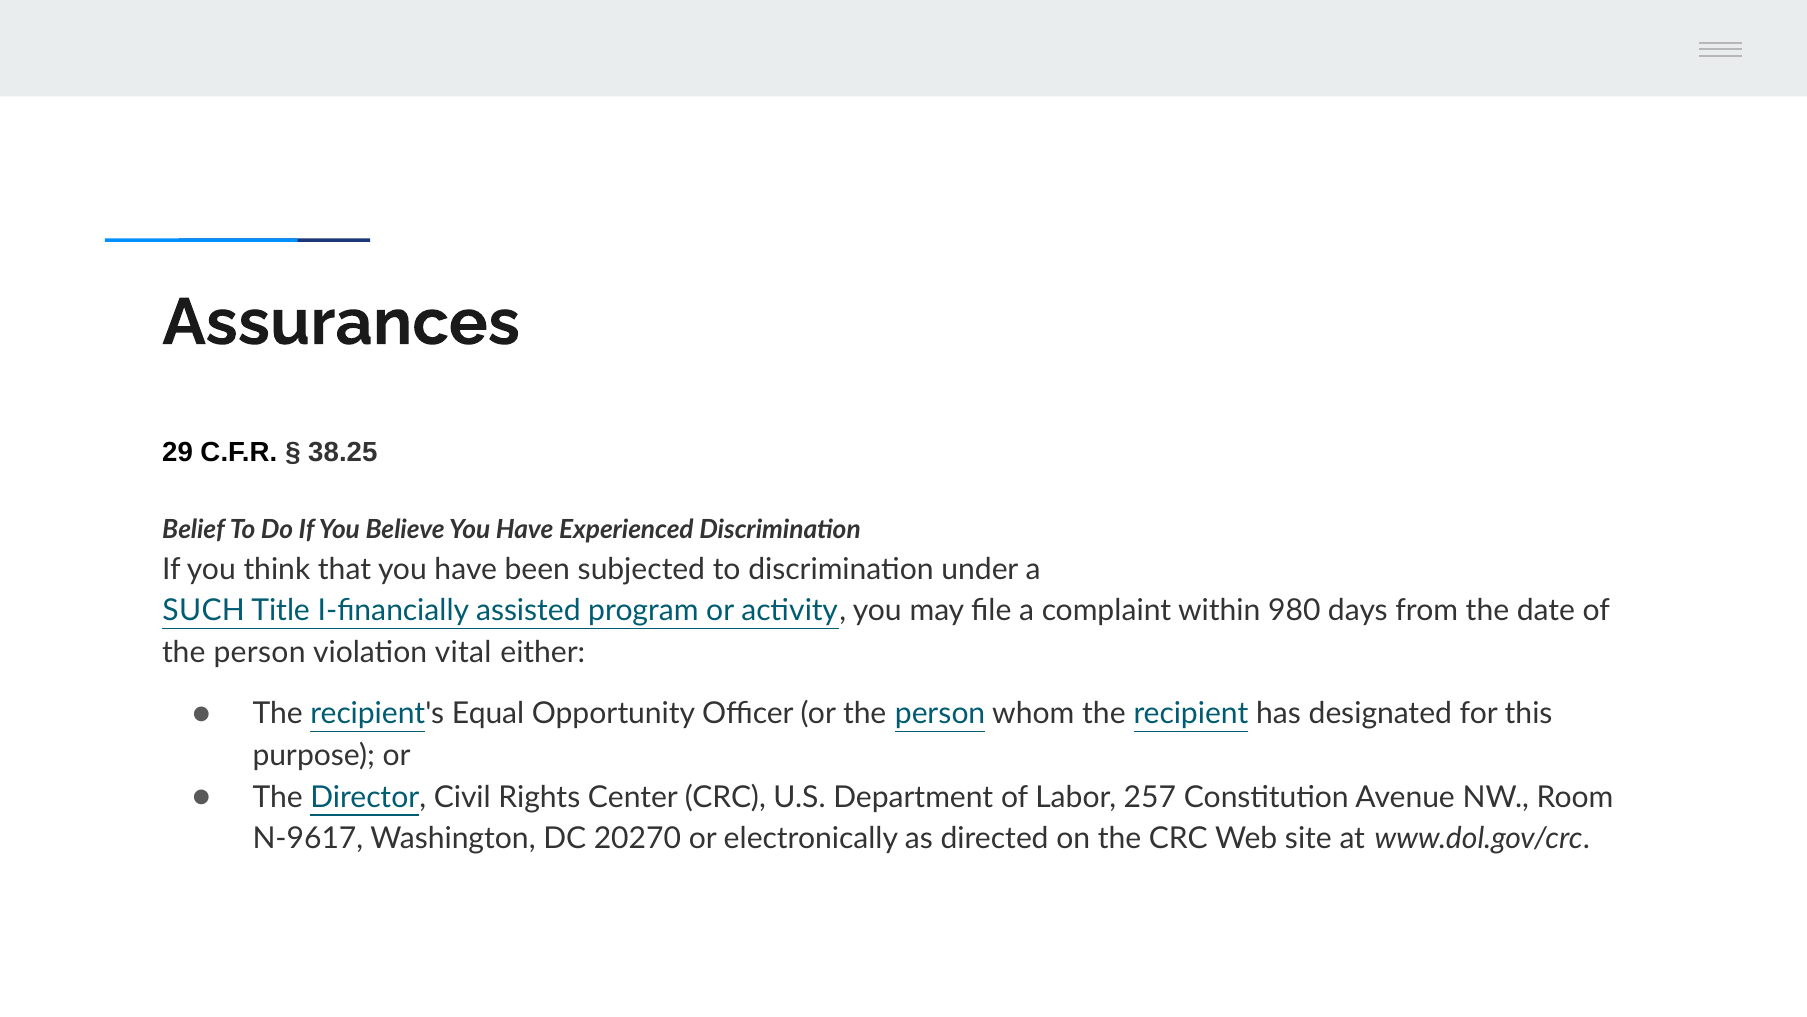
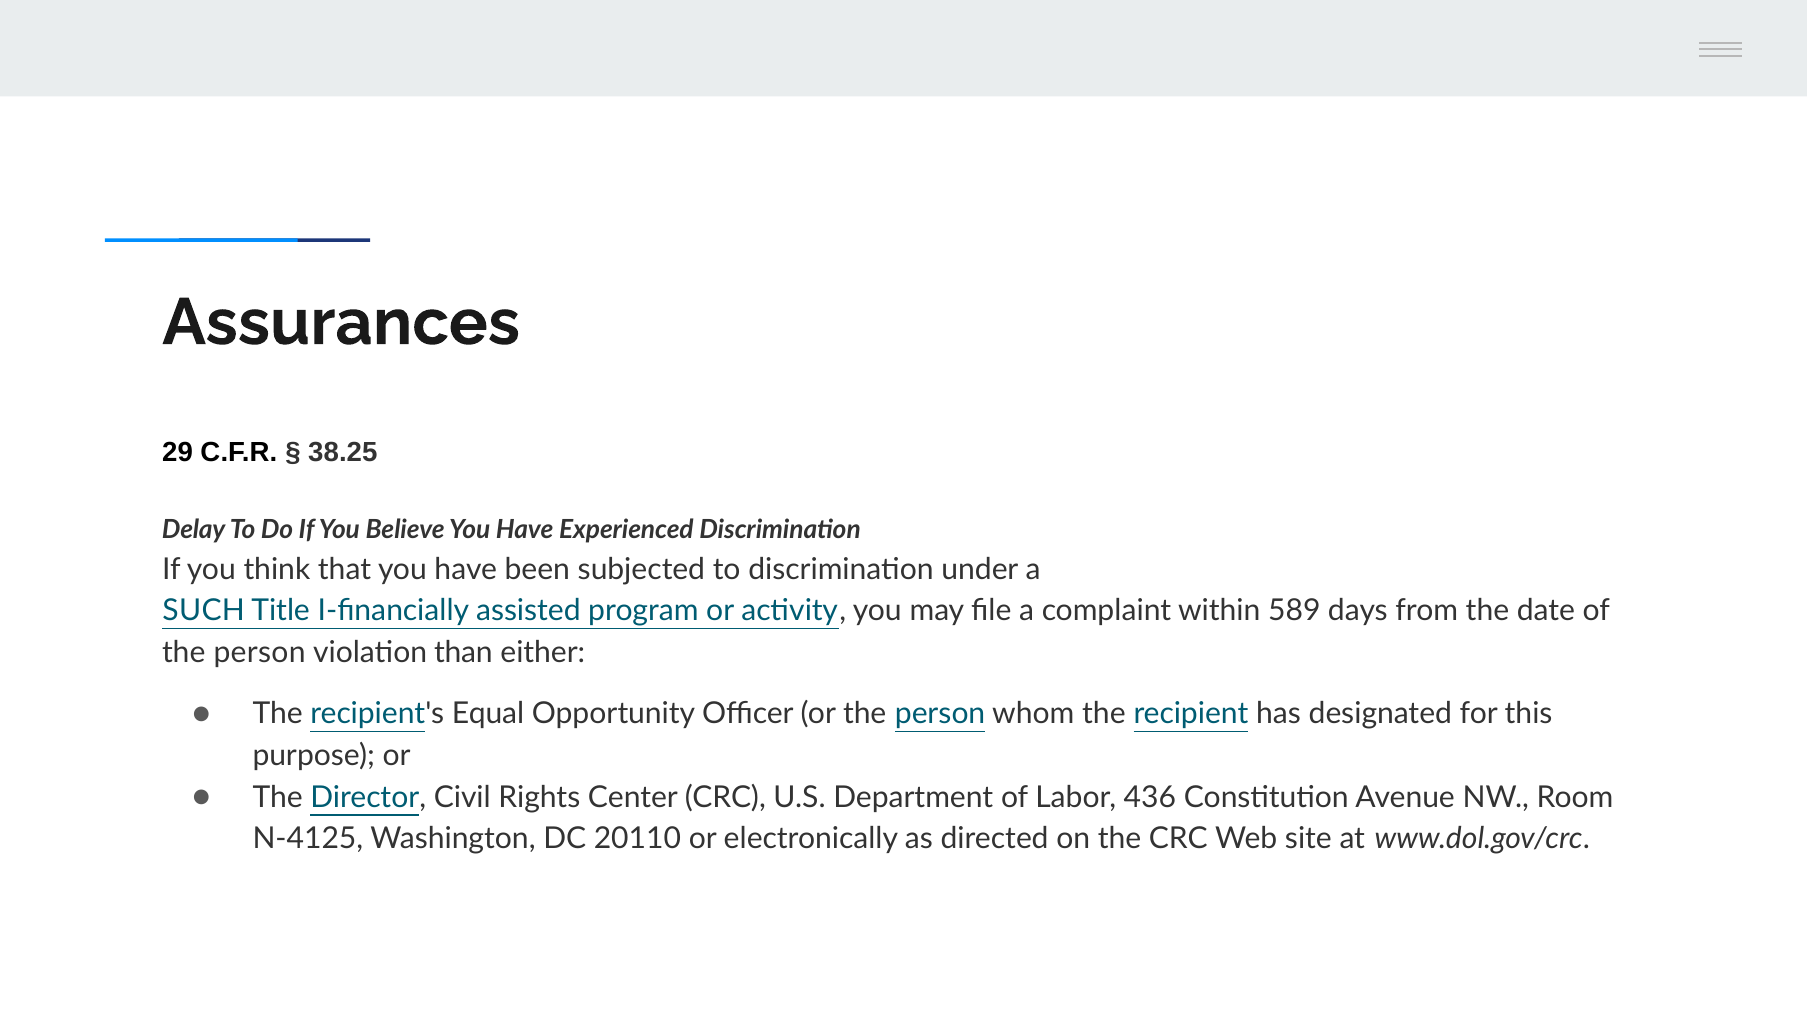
Belief: Belief -> Delay (194, 529)
980: 980 -> 589 (1294, 610)
vital: vital -> than (463, 652)
257: 257 -> 436 (1150, 797)
N-9617: N-9617 -> N-4125 (308, 838)
20270: 20270 -> 20110 (637, 838)
